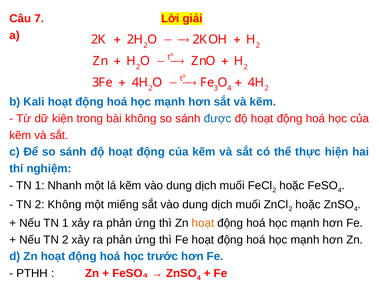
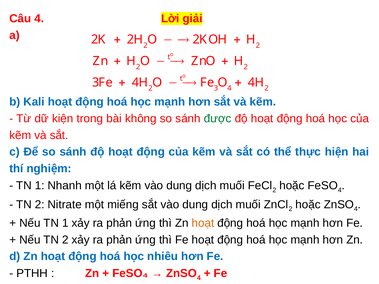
Câu 7: 7 -> 4 (39, 19)
được colour: blue -> green (218, 119)
2 Không: Không -> Nitrate (65, 205)
trước: trước -> nhiêu (163, 257)
